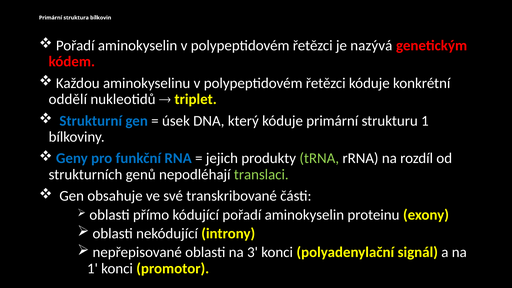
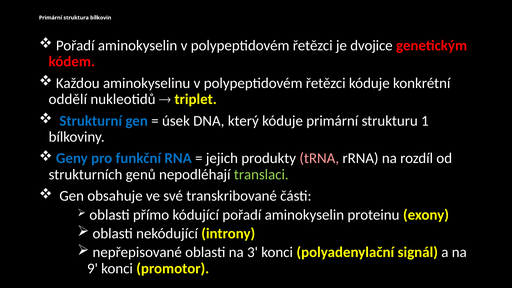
nazývá: nazývá -> dvojice (371, 46)
tRNA colour: light green -> pink (319, 158)
1: 1 -> 9 (92, 268)
